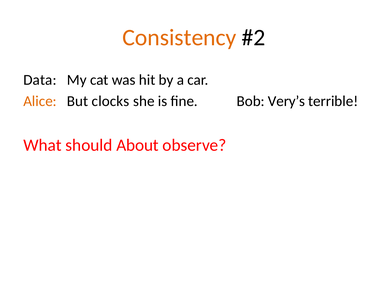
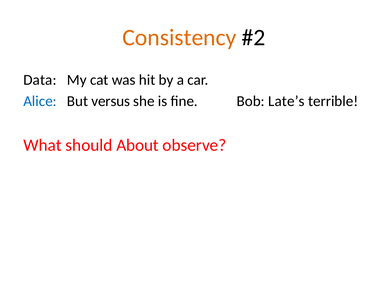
Alice colour: orange -> blue (40, 101)
clocks: clocks -> versus (111, 101)
Very’s: Very’s -> Late’s (286, 101)
